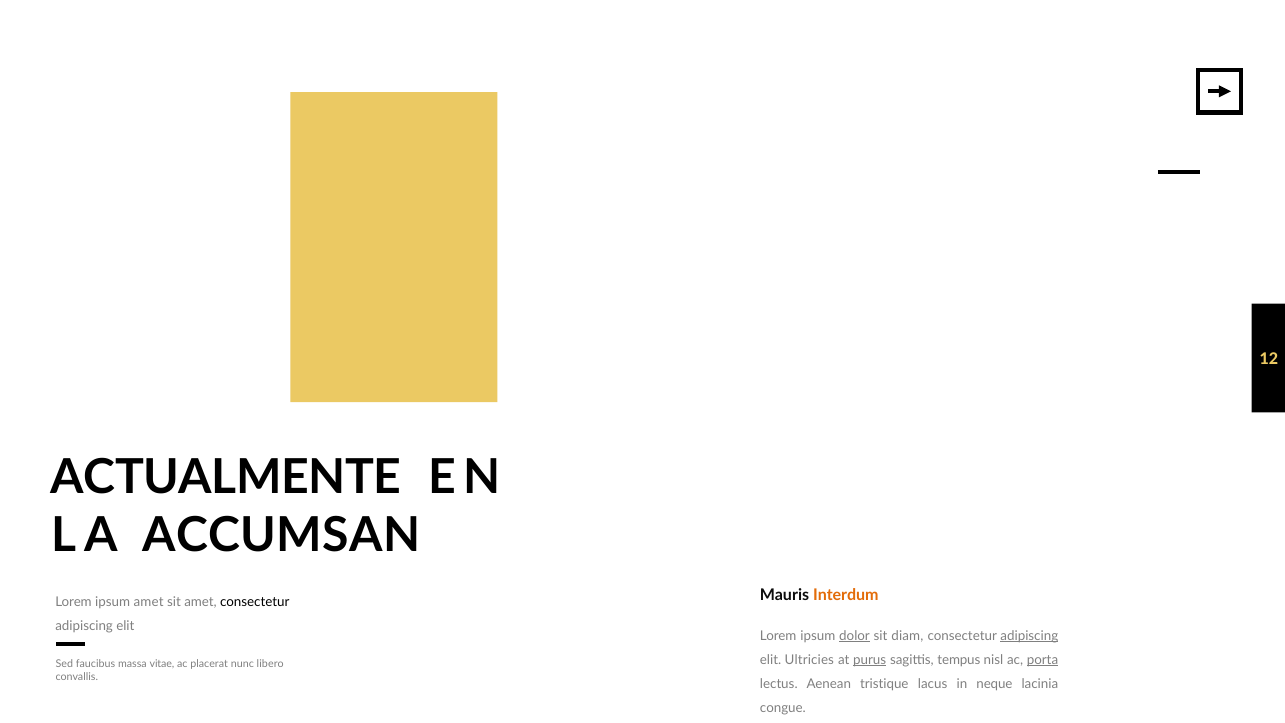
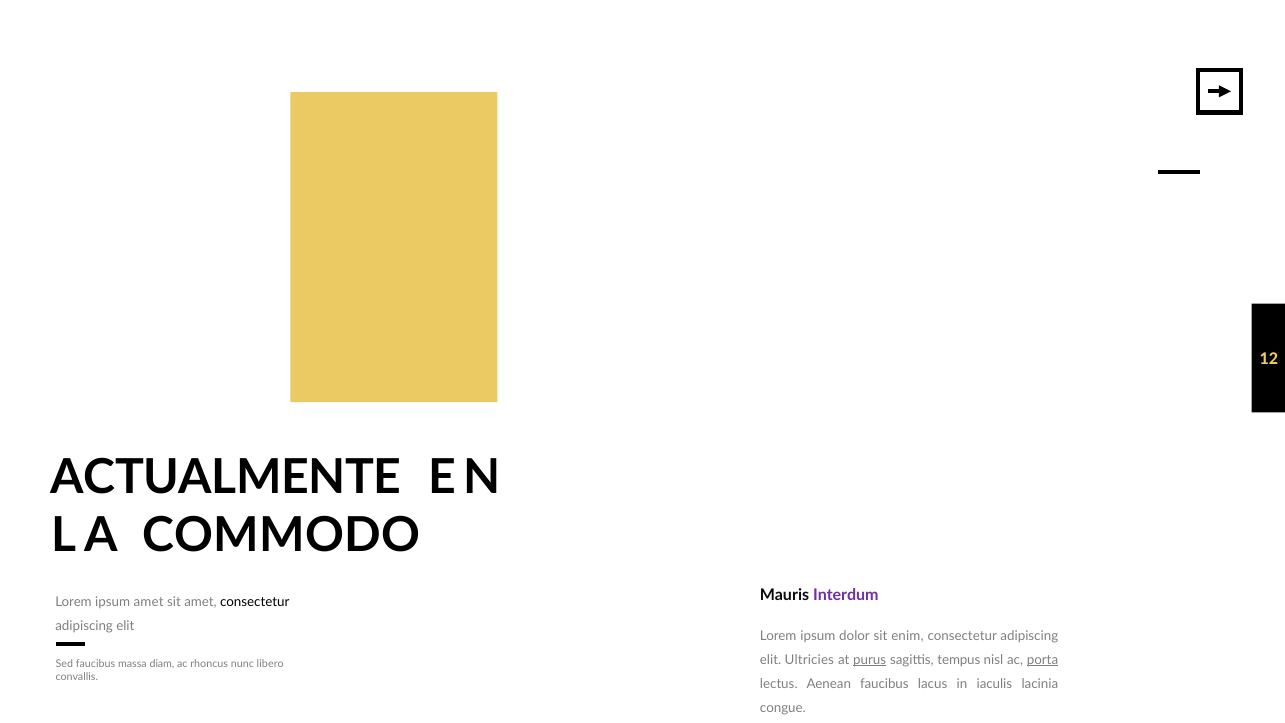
ACCUMSAN: ACCUMSAN -> COMMODO (282, 535)
Interdum colour: orange -> purple (846, 595)
dolor underline: present -> none (855, 635)
diam: diam -> enim (907, 635)
adipiscing underline: present -> none (1029, 635)
vitae: vitae -> diam (162, 664)
placerat: placerat -> rhoncus (209, 664)
Aenean tristique: tristique -> faucibus (884, 684)
neque: neque -> iaculis (994, 684)
